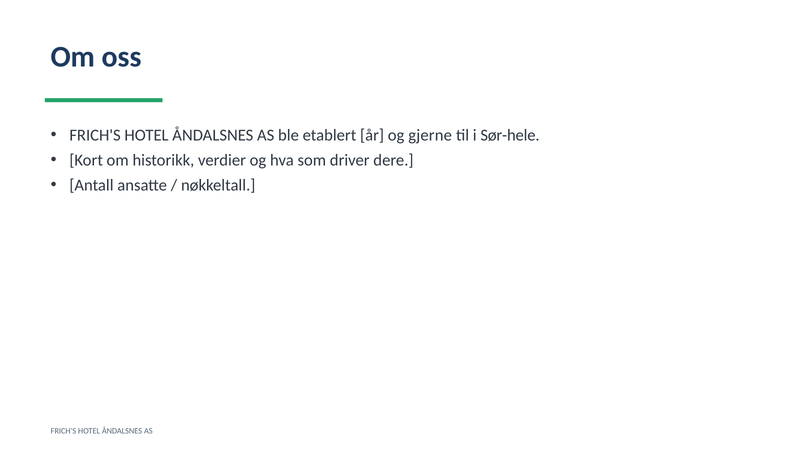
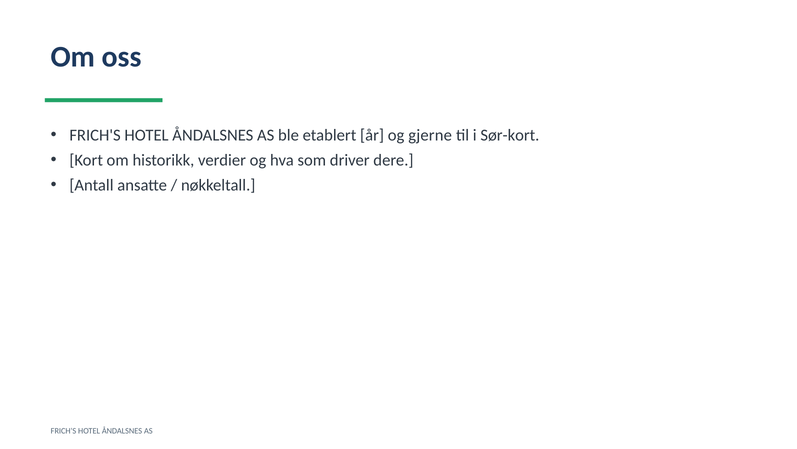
Sør-hele: Sør-hele -> Sør-kort (510, 135)
